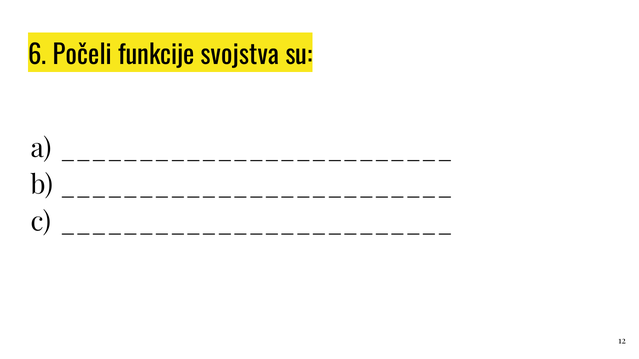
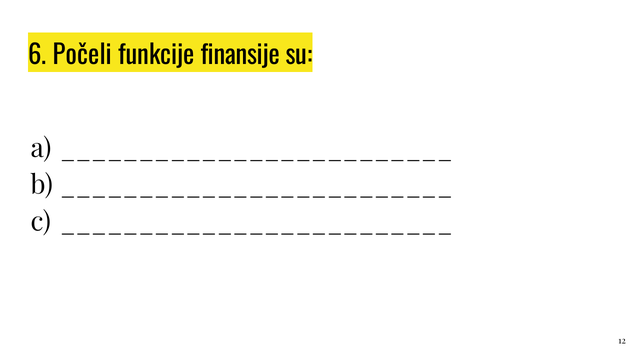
svojstva: svojstva -> finansije (240, 55)
